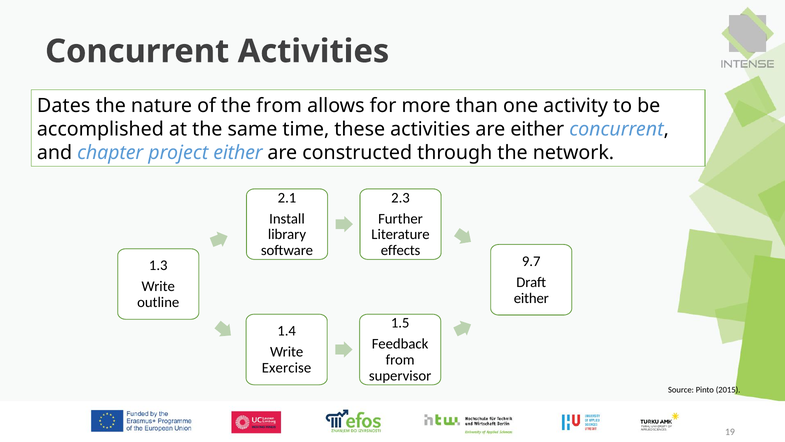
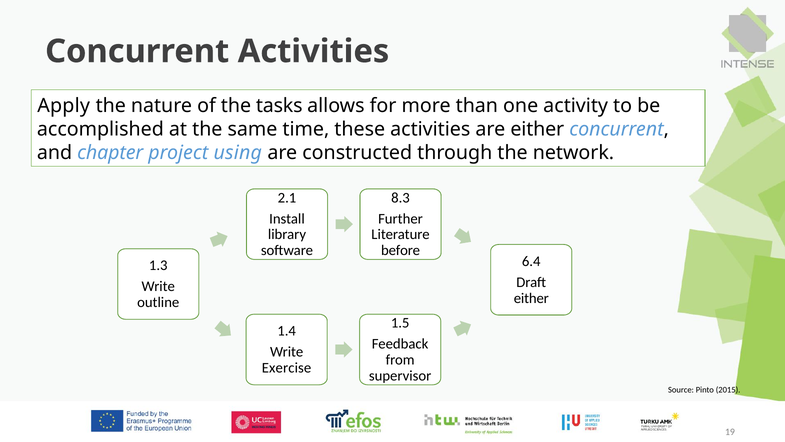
Dates: Dates -> Apply (64, 106)
the from: from -> tasks (279, 106)
project either: either -> using (238, 153)
2.3: 2.3 -> 8.3 (401, 197)
effects: effects -> before (401, 250)
9.7: 9.7 -> 6.4 (531, 261)
